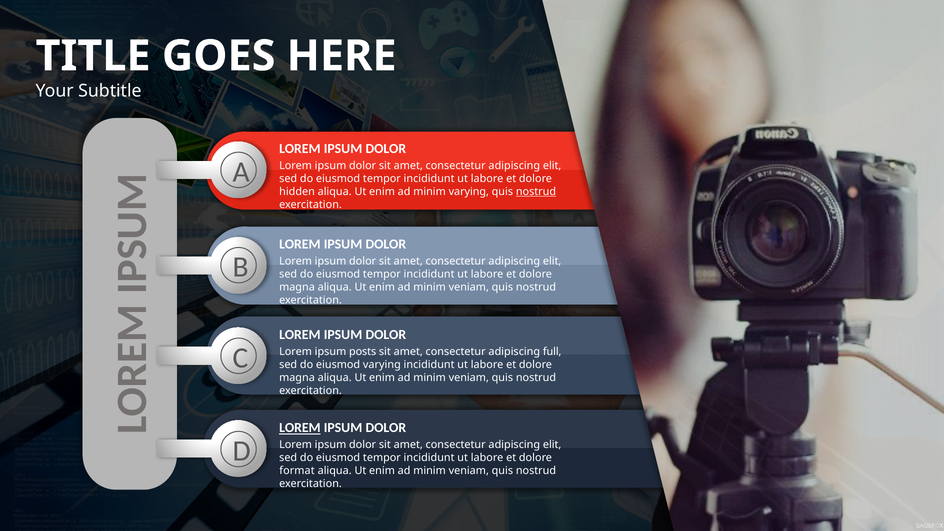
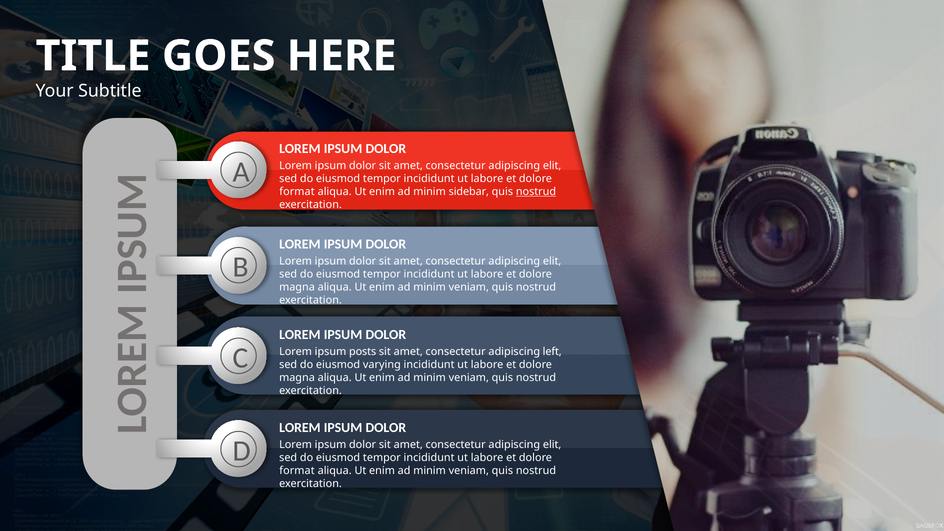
hidden: hidden -> format (297, 192)
minim varying: varying -> sidebar (469, 192)
full: full -> left (552, 352)
LOREM underline: present -> none (300, 428)
